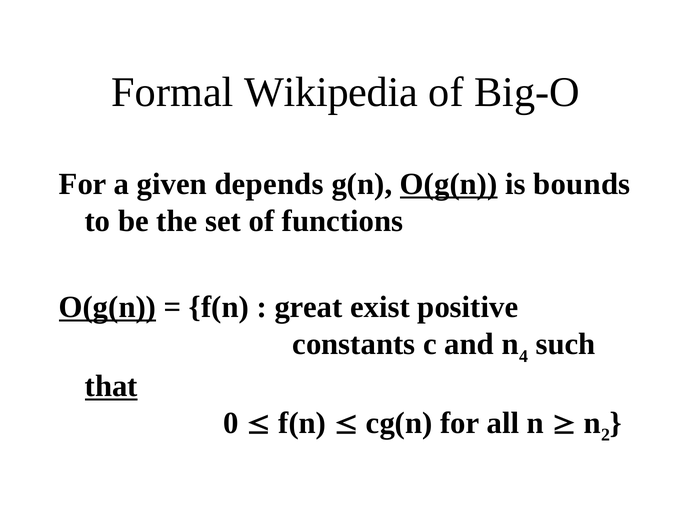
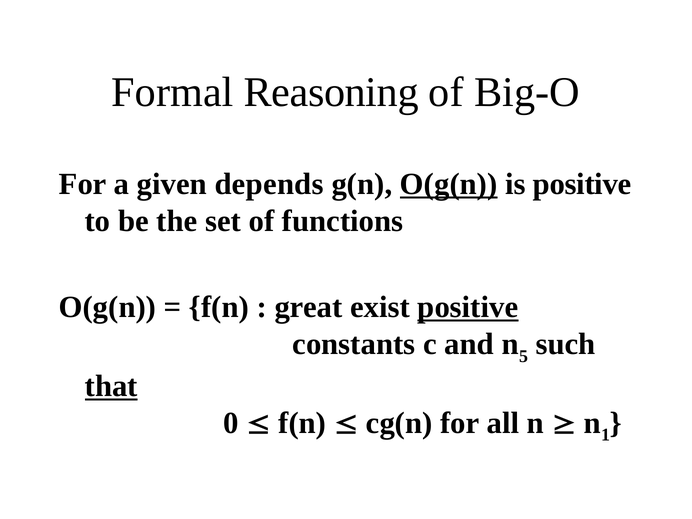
Wikipedia: Wikipedia -> Reasoning (331, 92)
is bounds: bounds -> positive (582, 184)
O(g(n underline: present -> none (107, 307)
positive underline: none -> present (468, 307)
4: 4 -> 5 (523, 356)
2: 2 -> 1 (606, 435)
